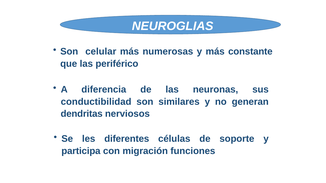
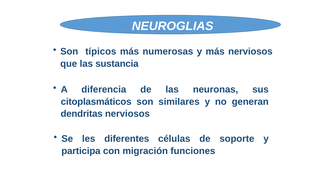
celular: celular -> típicos (101, 52)
más constante: constante -> nerviosos (250, 52)
periférico: periférico -> sustancia (117, 64)
conductibilidad: conductibilidad -> citoplasmáticos (96, 102)
